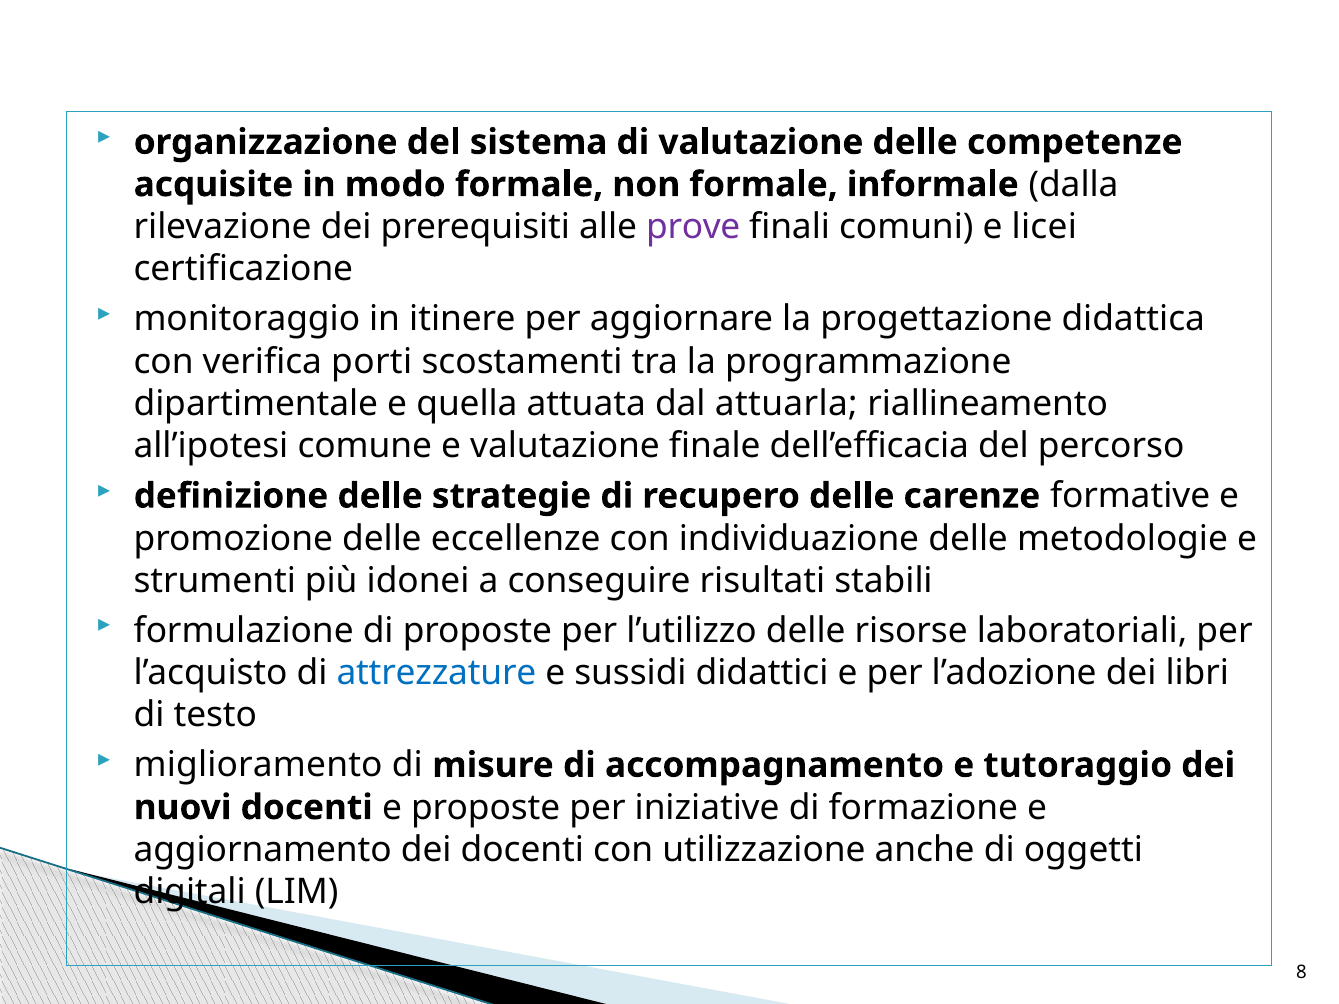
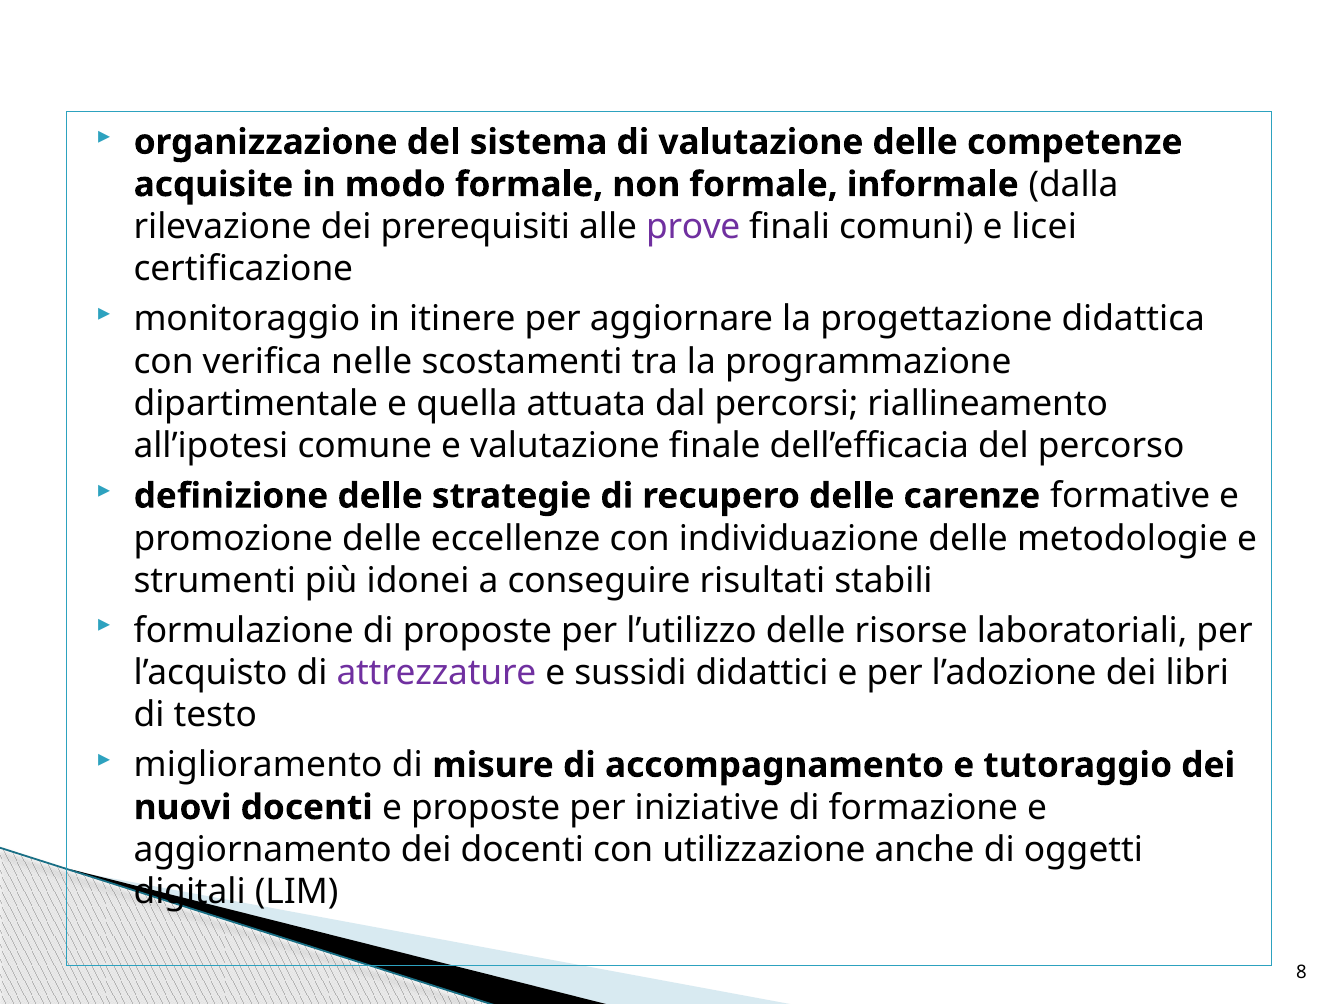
porti: porti -> nelle (372, 362)
attuarla: attuarla -> percorsi (787, 404)
attrezzature colour: blue -> purple (436, 673)
